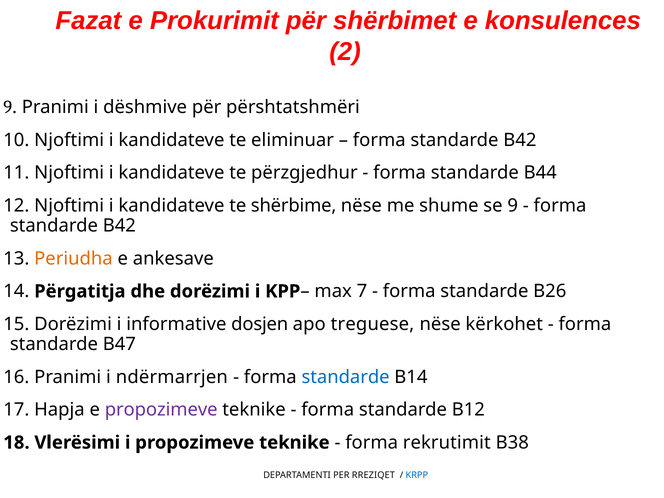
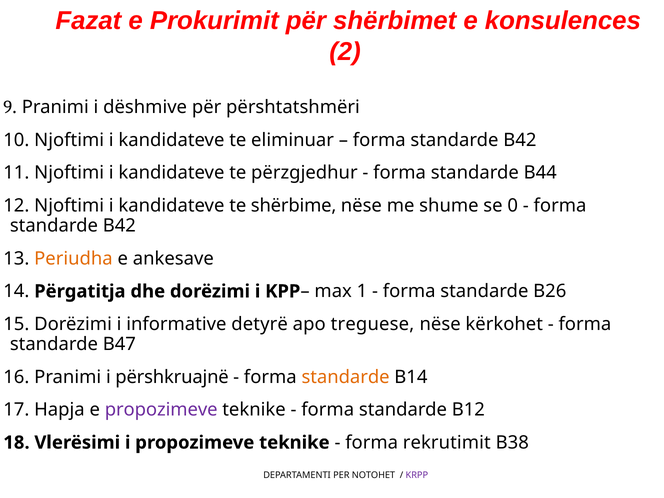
se 9: 9 -> 0 (513, 206)
7: 7 -> 1 (362, 291)
dosjen: dosjen -> detyrë (260, 324)
ndërmarrjen: ndërmarrjen -> përshkruajnë (172, 377)
standarde colour: blue -> orange (346, 377)
RREZIQET: RREZIQET -> NOTOHET (373, 475)
KRPP colour: blue -> purple (417, 475)
